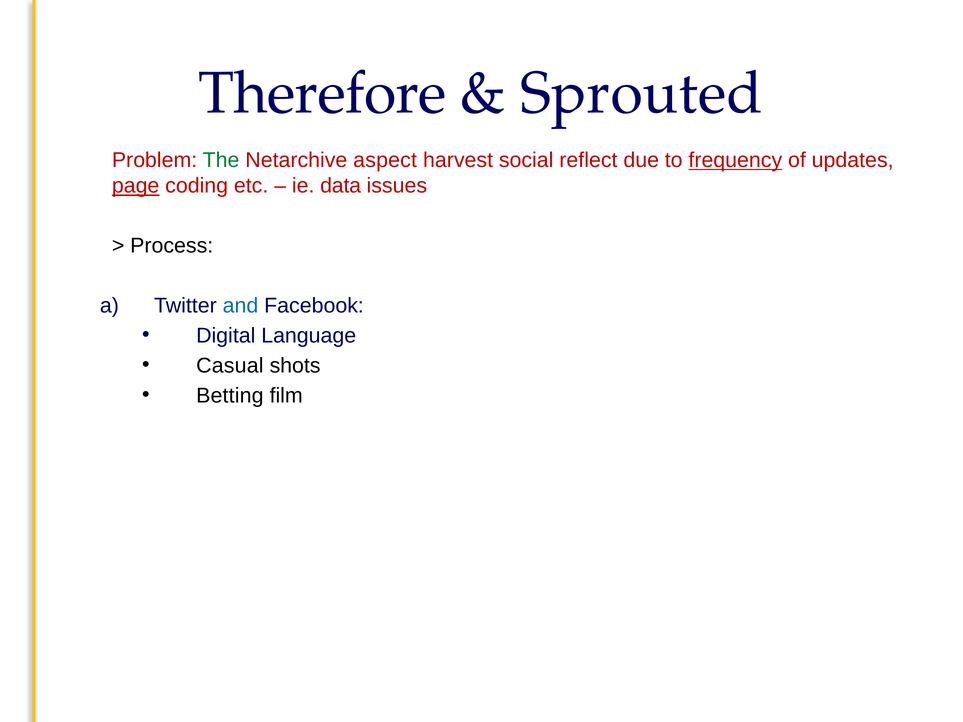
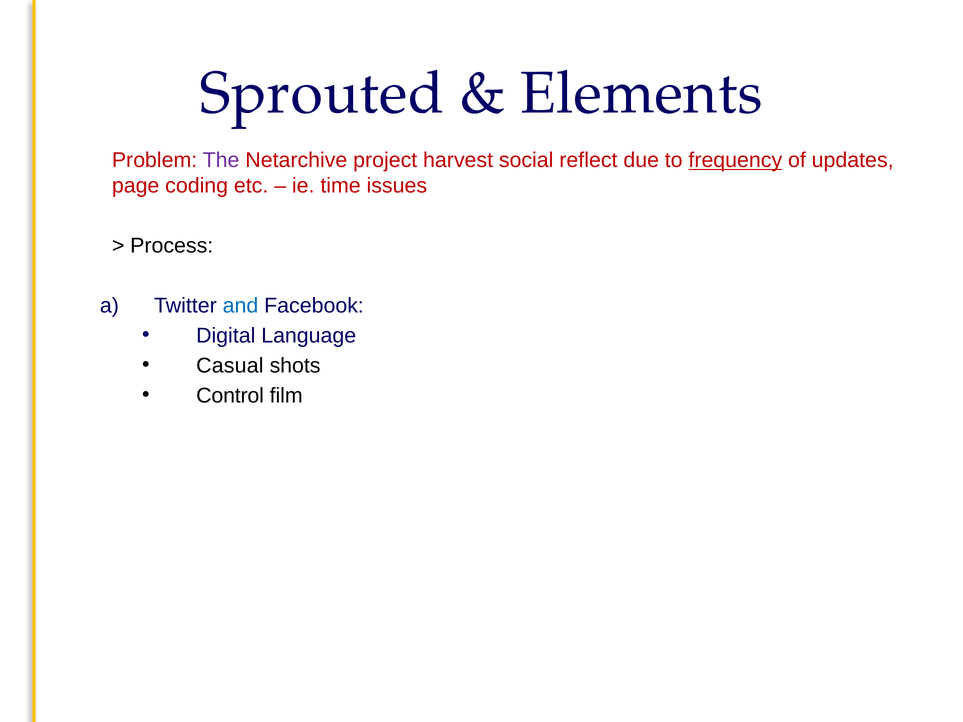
Therefore: Therefore -> Sprouted (322, 93)
Sprouted: Sprouted -> Elements (641, 93)
The colour: green -> purple (221, 160)
aspect: aspect -> project (385, 160)
page underline: present -> none (136, 186)
data: data -> time (341, 186)
Betting: Betting -> Control (230, 396)
